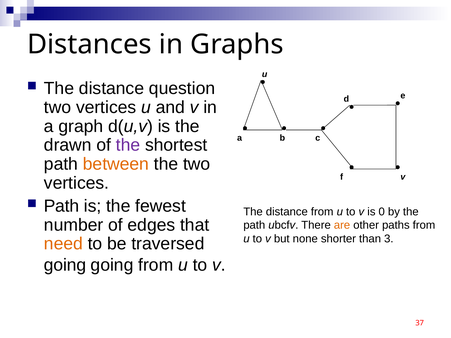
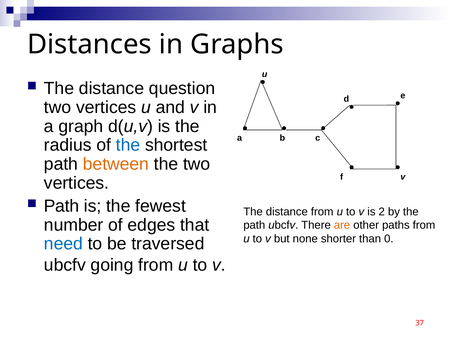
drawn: drawn -> radius (68, 145)
the colour: purple -> blue (128, 145)
0: 0 -> 2 (382, 212)
3: 3 -> 0 (389, 239)
need colour: orange -> blue (63, 244)
going: going -> ubcfv (65, 265)
